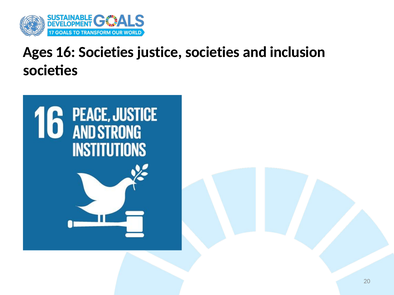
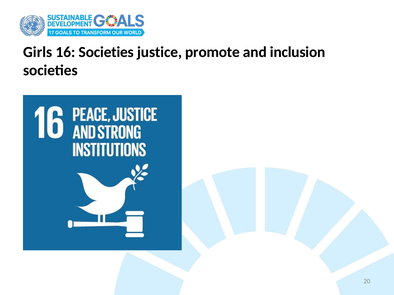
Ages: Ages -> Girls (38, 52)
justice societies: societies -> promote (212, 52)
